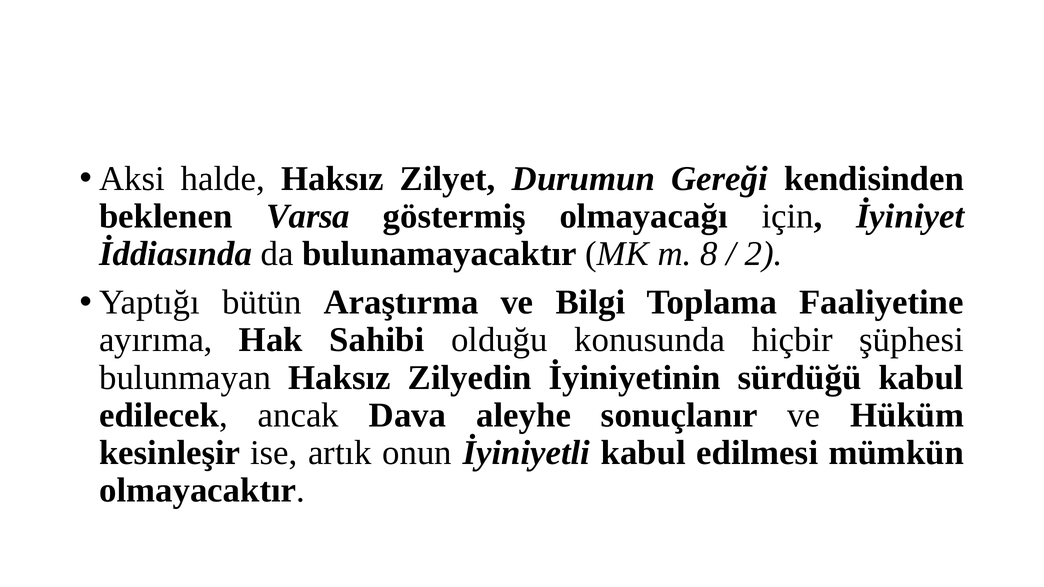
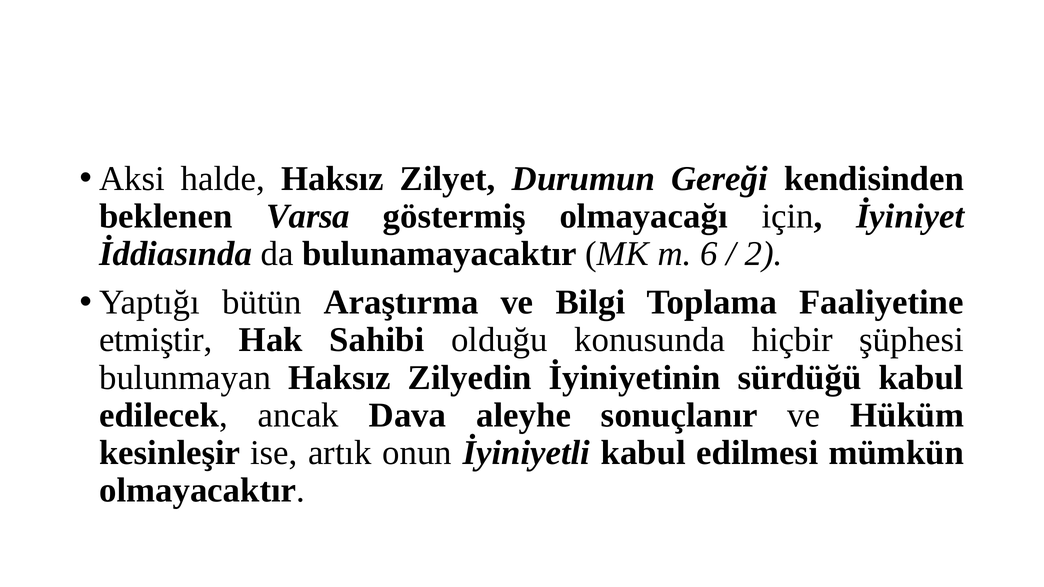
8: 8 -> 6 (709, 254)
ayırıma: ayırıma -> etmiştir (156, 340)
